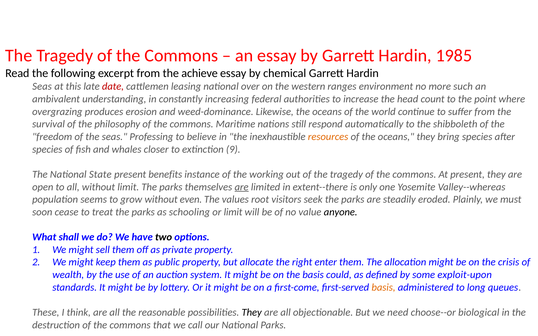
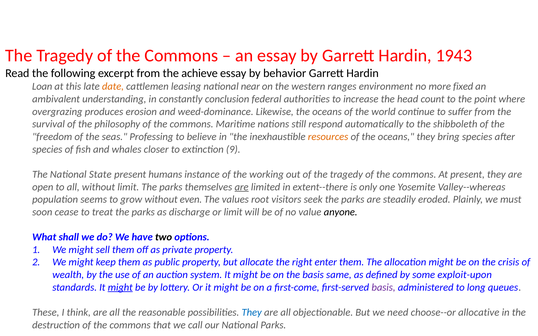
1985: 1985 -> 1943 (454, 56)
chemical: chemical -> behavior (285, 73)
Seas: Seas -> Loan (42, 87)
date colour: red -> orange (113, 87)
over: over -> near (250, 87)
such: such -> fixed (463, 87)
increasing: increasing -> conclusion (227, 99)
benefits: benefits -> humans (165, 174)
schooling: schooling -> discharge (189, 212)
could: could -> same (339, 275)
might underline: none -> present (120, 288)
basis colour: orange -> purple (384, 288)
They colour: black -> blue (252, 313)
biological: biological -> allocative (479, 313)
